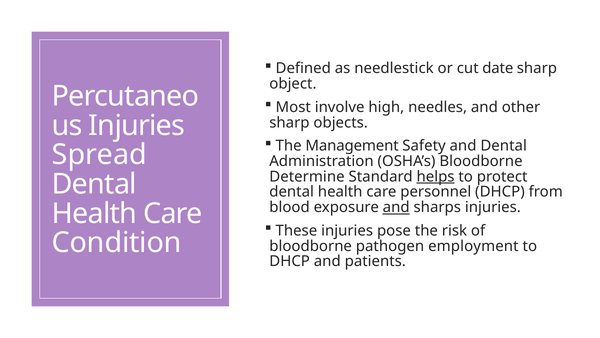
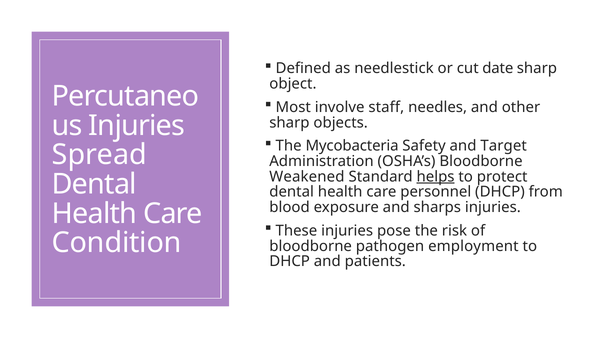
high: high -> staff (386, 107)
Management: Management -> Mycobacteria (352, 146)
and Dental: Dental -> Target (504, 146)
Determine: Determine -> Weakened (307, 176)
and underline: present -> none (396, 207)
